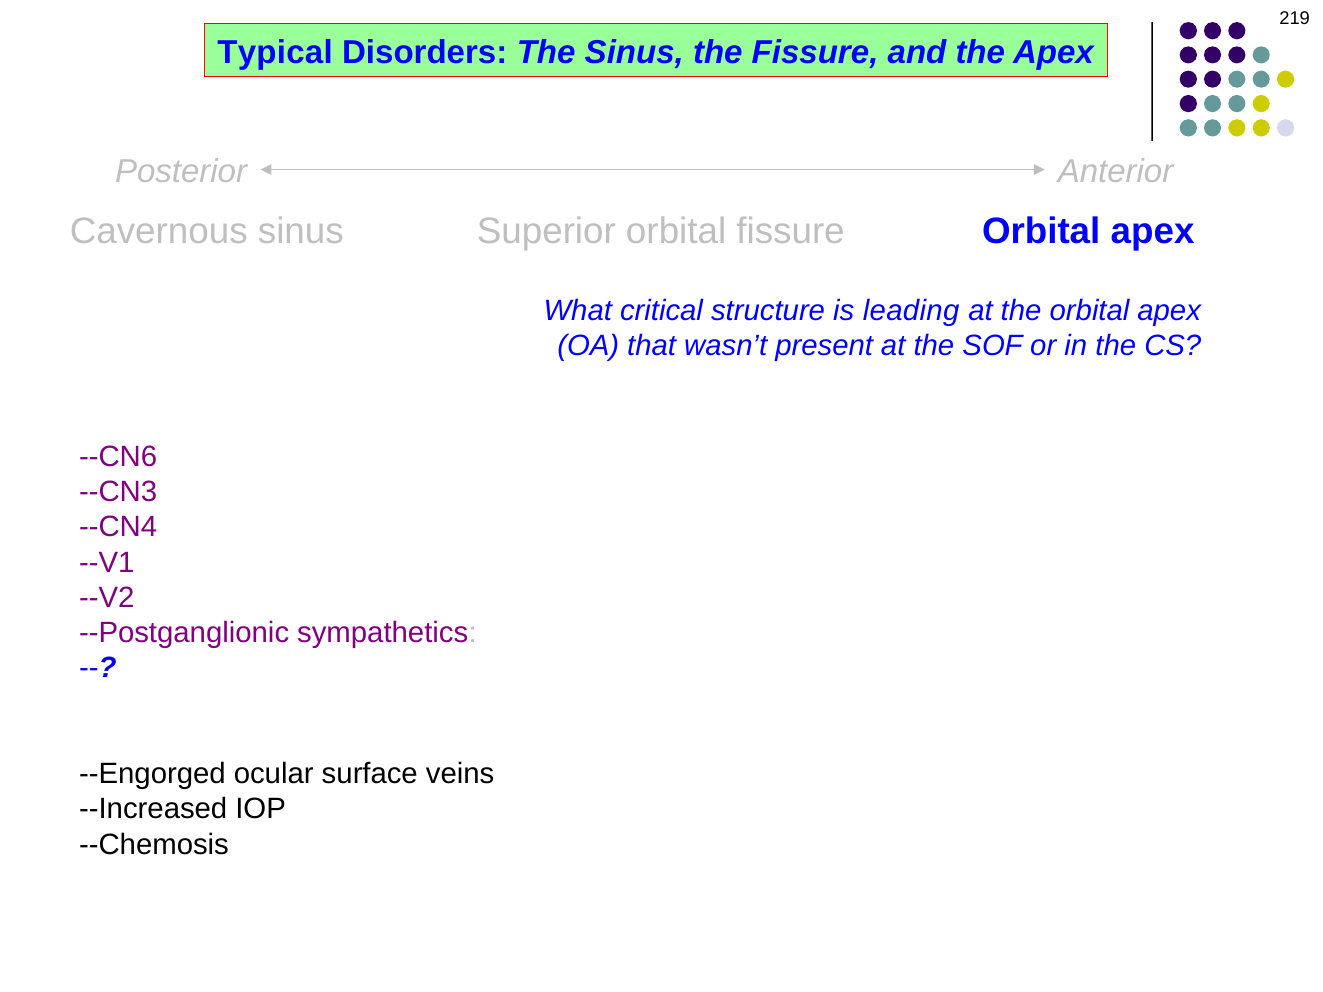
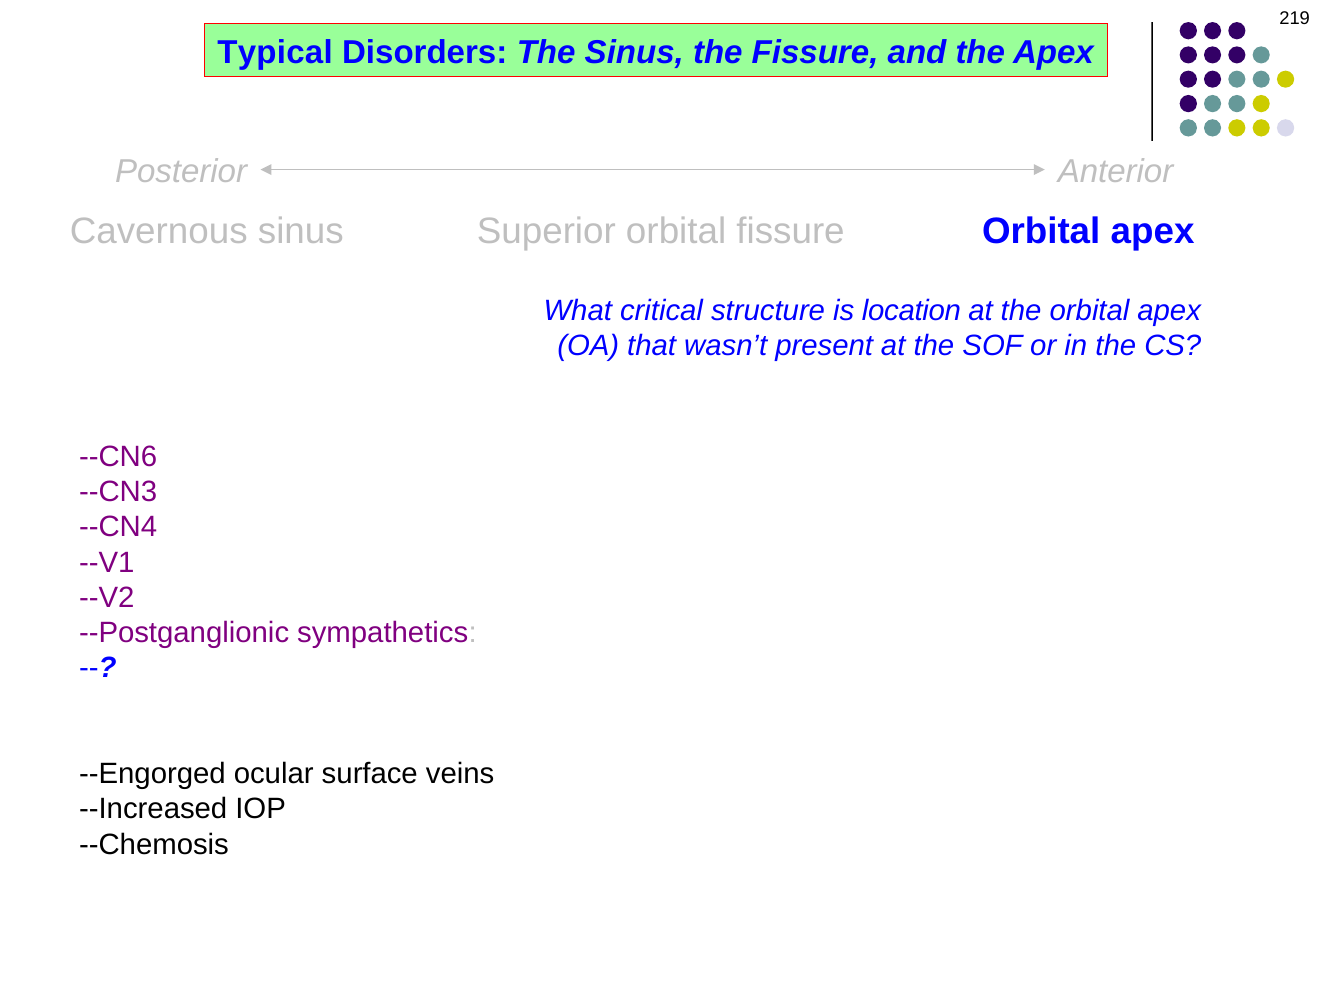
leading: leading -> location (911, 311)
